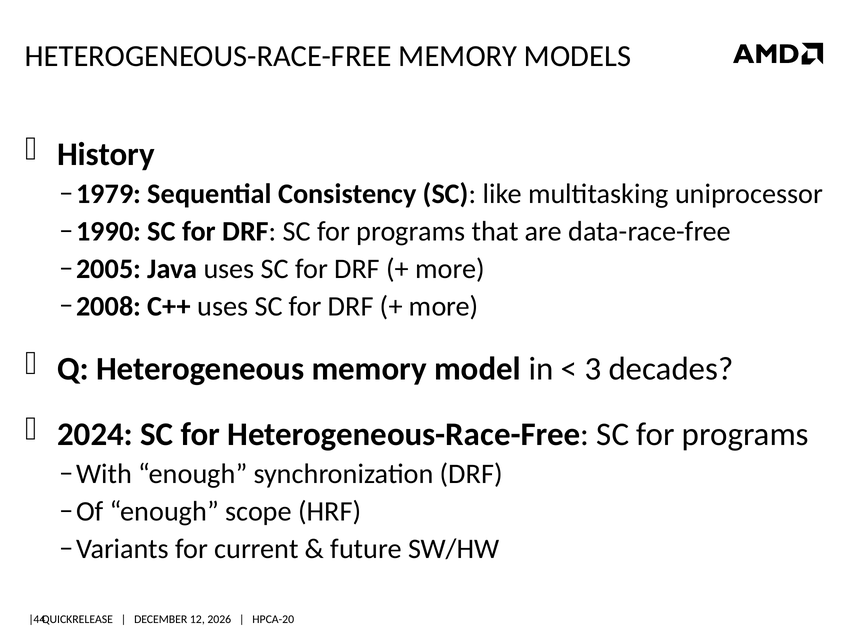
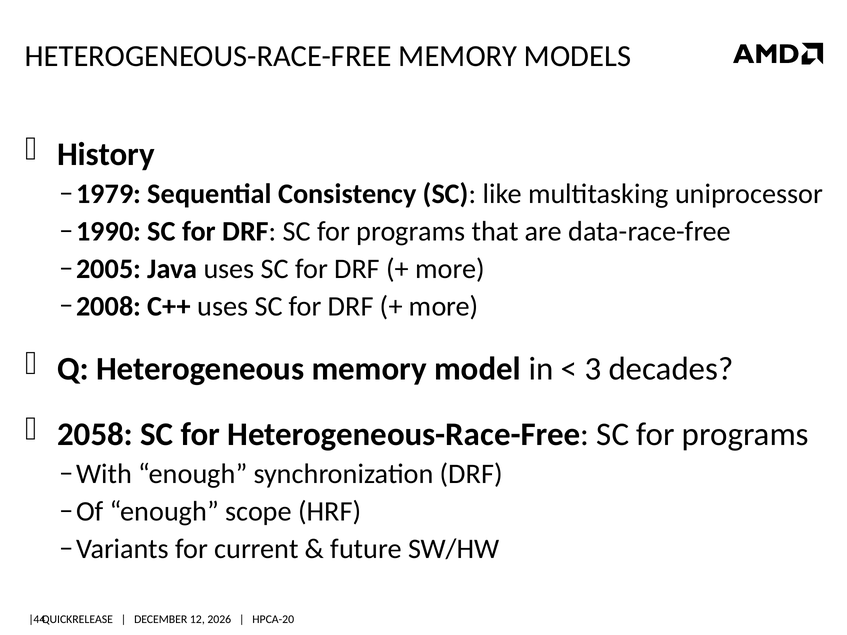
2024: 2024 -> 2058 (95, 434)
